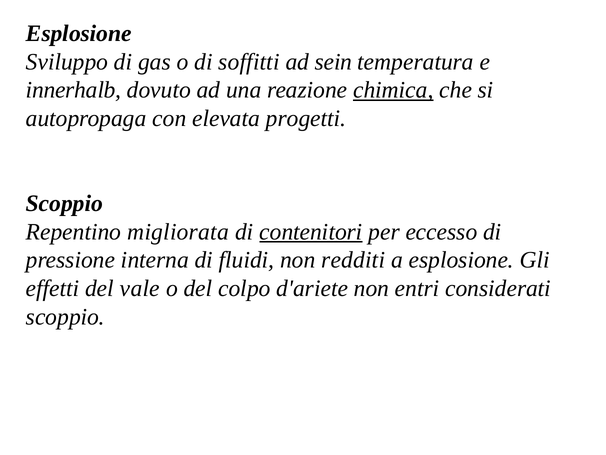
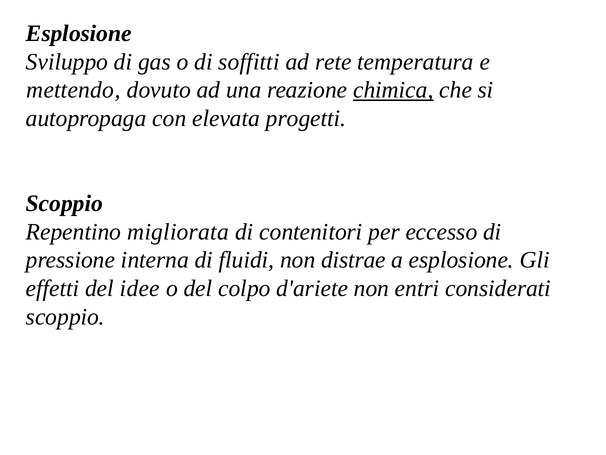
sein: sein -> rete (333, 62)
innerhalb: innerhalb -> mettendo (73, 90)
contenitori underline: present -> none (311, 232)
redditi: redditi -> distrae (353, 260)
vale: vale -> idee (140, 288)
